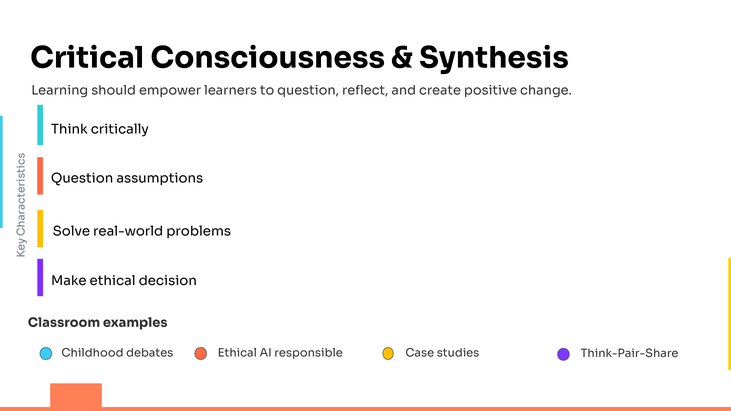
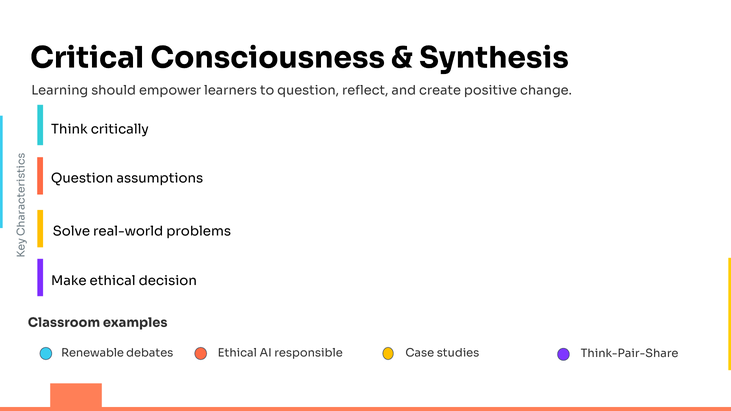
Childhood: Childhood -> Renewable (93, 353)
